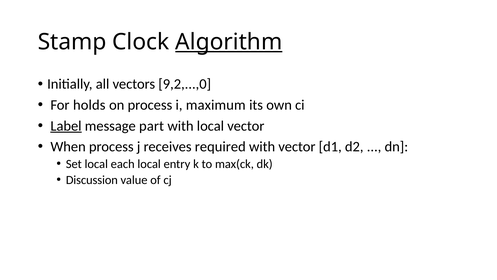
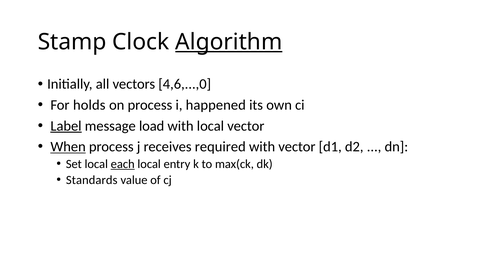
9,2,...,0: 9,2,...,0 -> 4,6,...,0 (185, 84)
maximum: maximum -> happened (216, 105)
part: part -> load (152, 126)
When underline: none -> present (68, 147)
each underline: none -> present (123, 164)
Discussion: Discussion -> Standards (92, 180)
